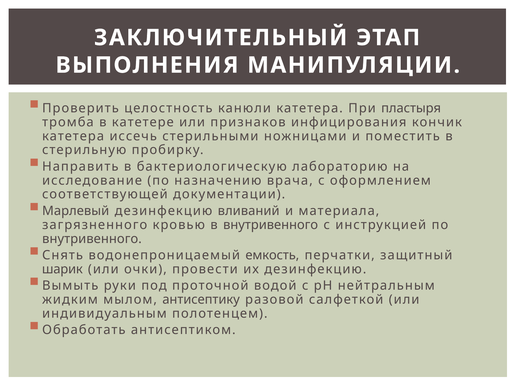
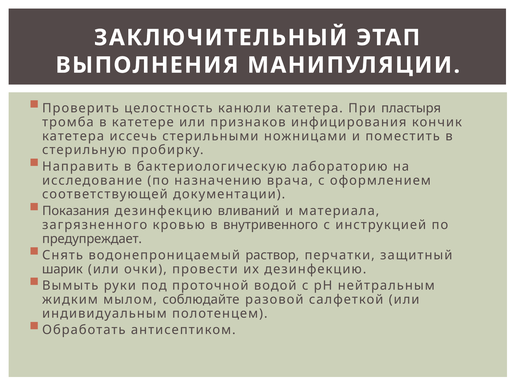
Марлевый: Марлевый -> Показания (76, 211)
внутривенного: внутривенного -> предупреждает (92, 239)
емкость: емкость -> раствор (272, 255)
антисептику: антисептику -> соблюдайте (201, 300)
